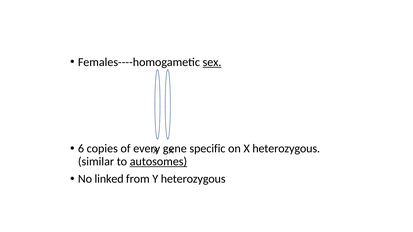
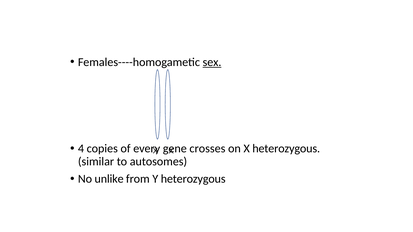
6: 6 -> 4 (81, 149)
specific: specific -> crosses (207, 149)
autosomes underline: present -> none (158, 162)
linked: linked -> unlike (109, 179)
